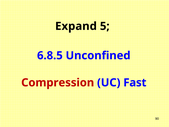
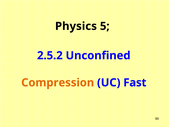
Expand: Expand -> Physics (76, 26)
6.8.5: 6.8.5 -> 2.5.2 (50, 55)
Compression colour: red -> orange (58, 82)
